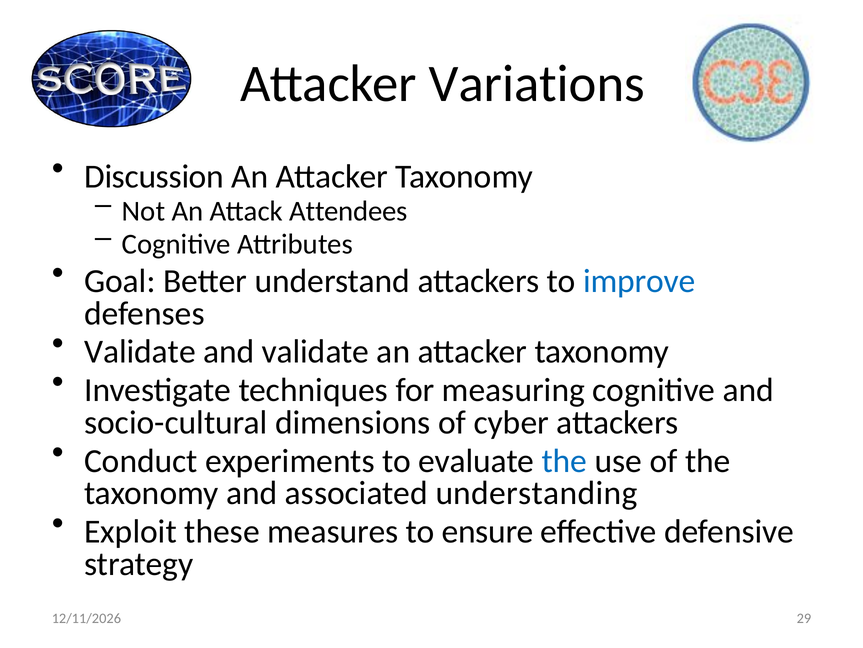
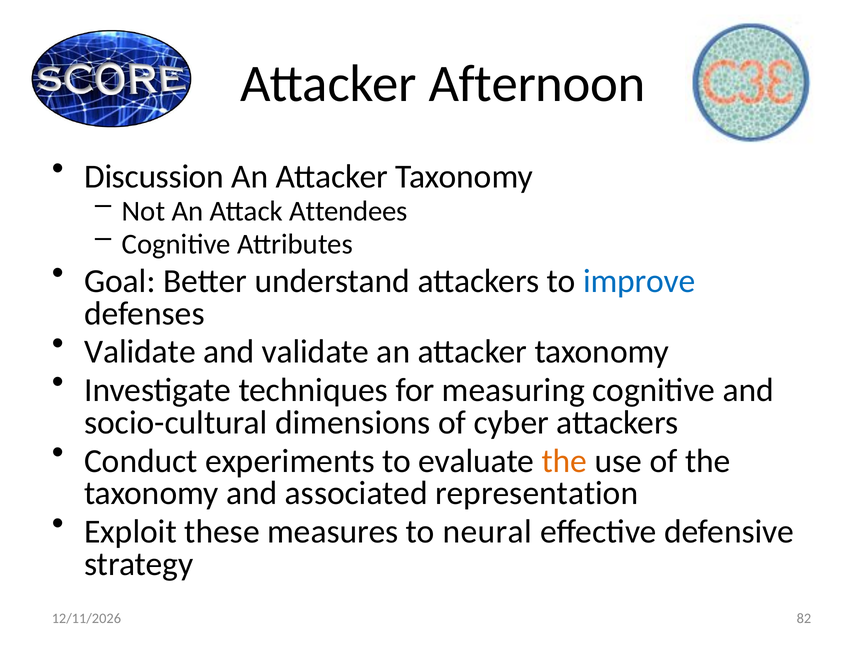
Variations: Variations -> Afternoon (537, 84)
the colour: blue -> orange (564, 460)
understanding: understanding -> representation (537, 493)
ensure: ensure -> neural (487, 531)
29: 29 -> 82 (804, 618)
